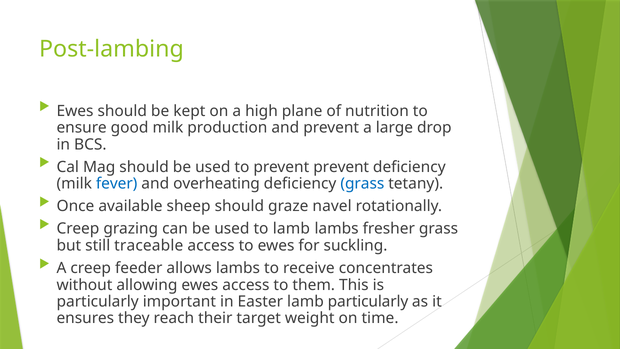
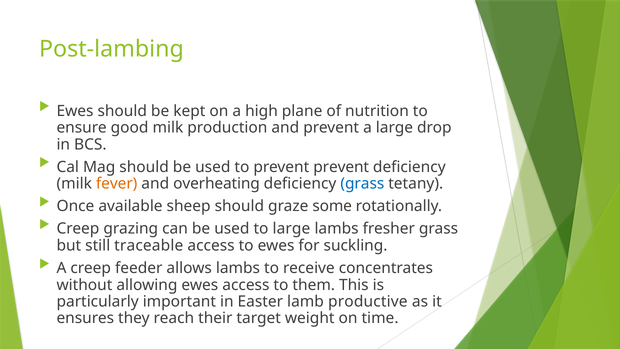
fever colour: blue -> orange (117, 184)
navel: navel -> some (332, 206)
to lamb: lamb -> large (291, 229)
lamb particularly: particularly -> productive (368, 301)
